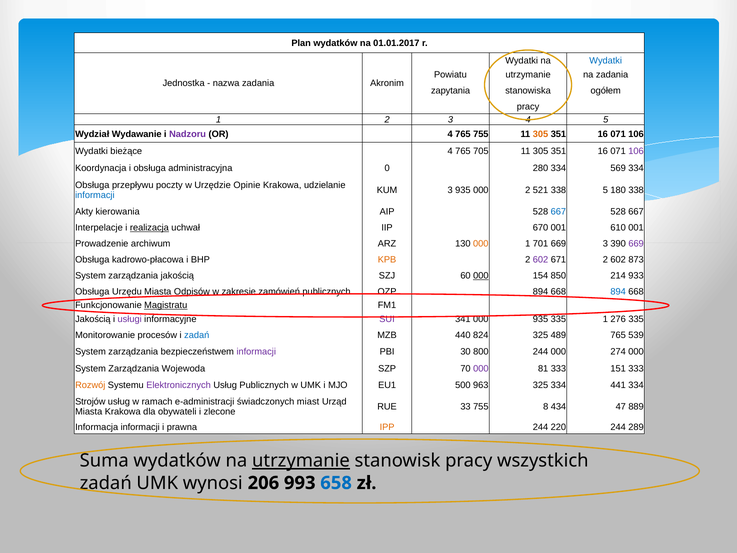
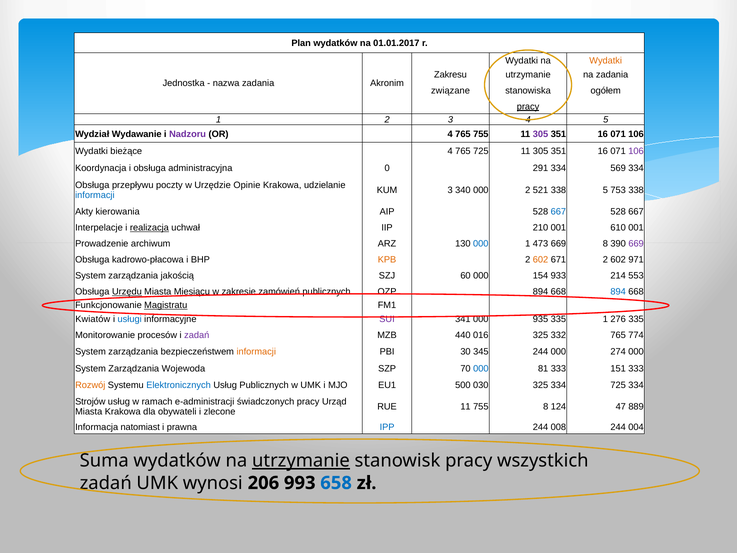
Wydatki colour: blue -> orange (606, 61)
Powiatu: Powiatu -> Zakresu (450, 75)
zapytania: zapytania -> związane (450, 90)
pracy underline: none -> present (528, 106)
305 colour: orange -> purple (540, 134)
765 705: 705 -> 725 (481, 151)
280: 280 -> 291 (541, 168)
3 935: 935 -> 340 (463, 190)
180: 180 -> 753 (618, 190)
670: 670 -> 210 (541, 228)
000 colour: orange -> blue (481, 244)
701: 701 -> 473 (541, 244)
669 3: 3 -> 8 (605, 244)
602 colour: purple -> orange (541, 260)
873: 873 -> 971 (636, 260)
000 underline: present -> none (481, 276)
850: 850 -> 933 (558, 276)
933: 933 -> 553 (636, 276)
Urzędu underline: none -> present (127, 292)
Odpisów: Odpisów -> Miesiącu (192, 292)
Jakością: Jakością -> Kwiatów (93, 319)
usługi colour: purple -> blue (130, 319)
zadań colour: blue -> purple (197, 335)
824: 824 -> 016 (481, 335)
489: 489 -> 332 (558, 335)
539: 539 -> 774 (636, 335)
informacji colour: purple -> orange (256, 352)
800: 800 -> 345 (481, 352)
000 colour: purple -> blue (481, 369)
Elektronicznych colour: purple -> blue (179, 385)
963: 963 -> 030 (481, 385)
334 441: 441 -> 725 (618, 385)
świadczonych miast: miast -> pracy (308, 401)
RUE 33: 33 -> 11 (466, 407)
434: 434 -> 124 (558, 407)
Informacja informacji: informacji -> natomiast (140, 427)
IPP colour: orange -> blue (387, 427)
220: 220 -> 008 (558, 427)
289: 289 -> 004 (636, 427)
